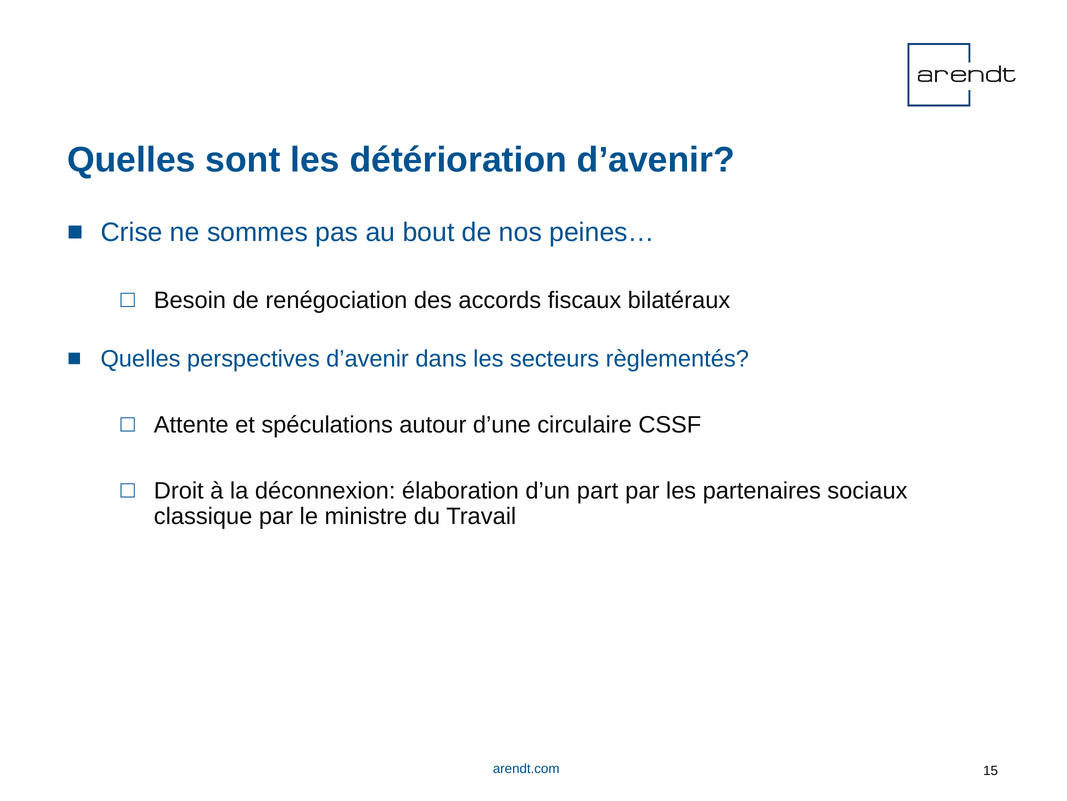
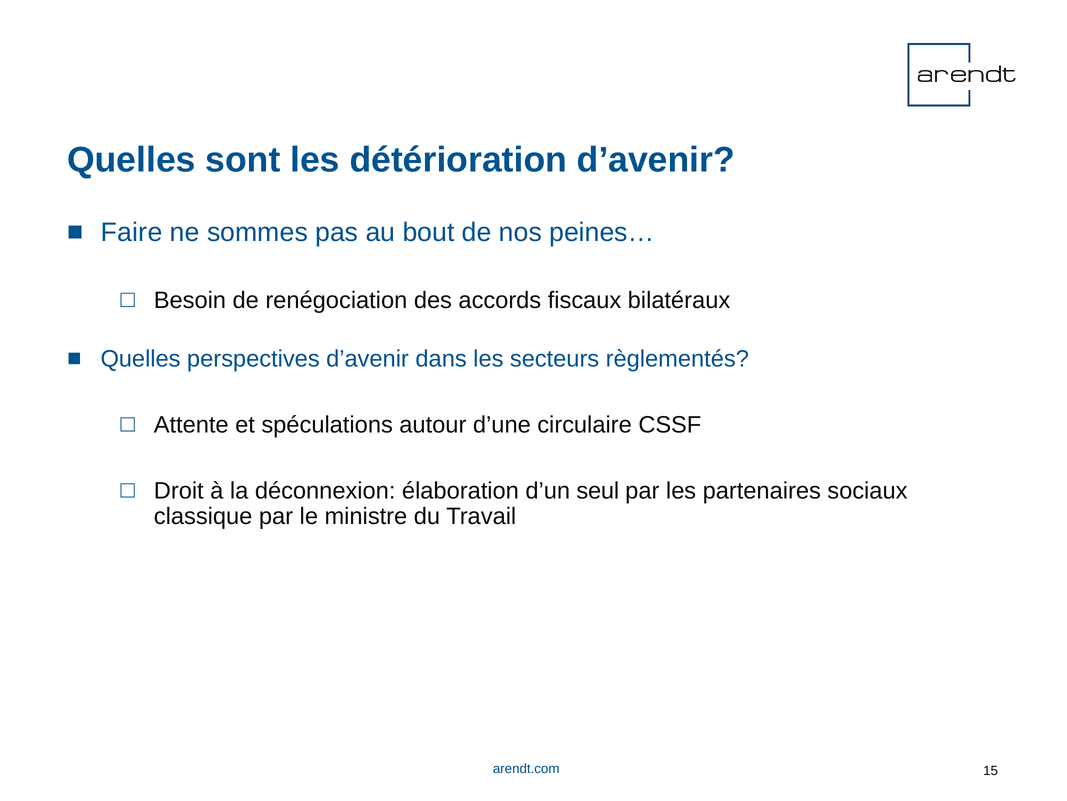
Crise: Crise -> Faire (131, 232)
part: part -> seul (598, 490)
